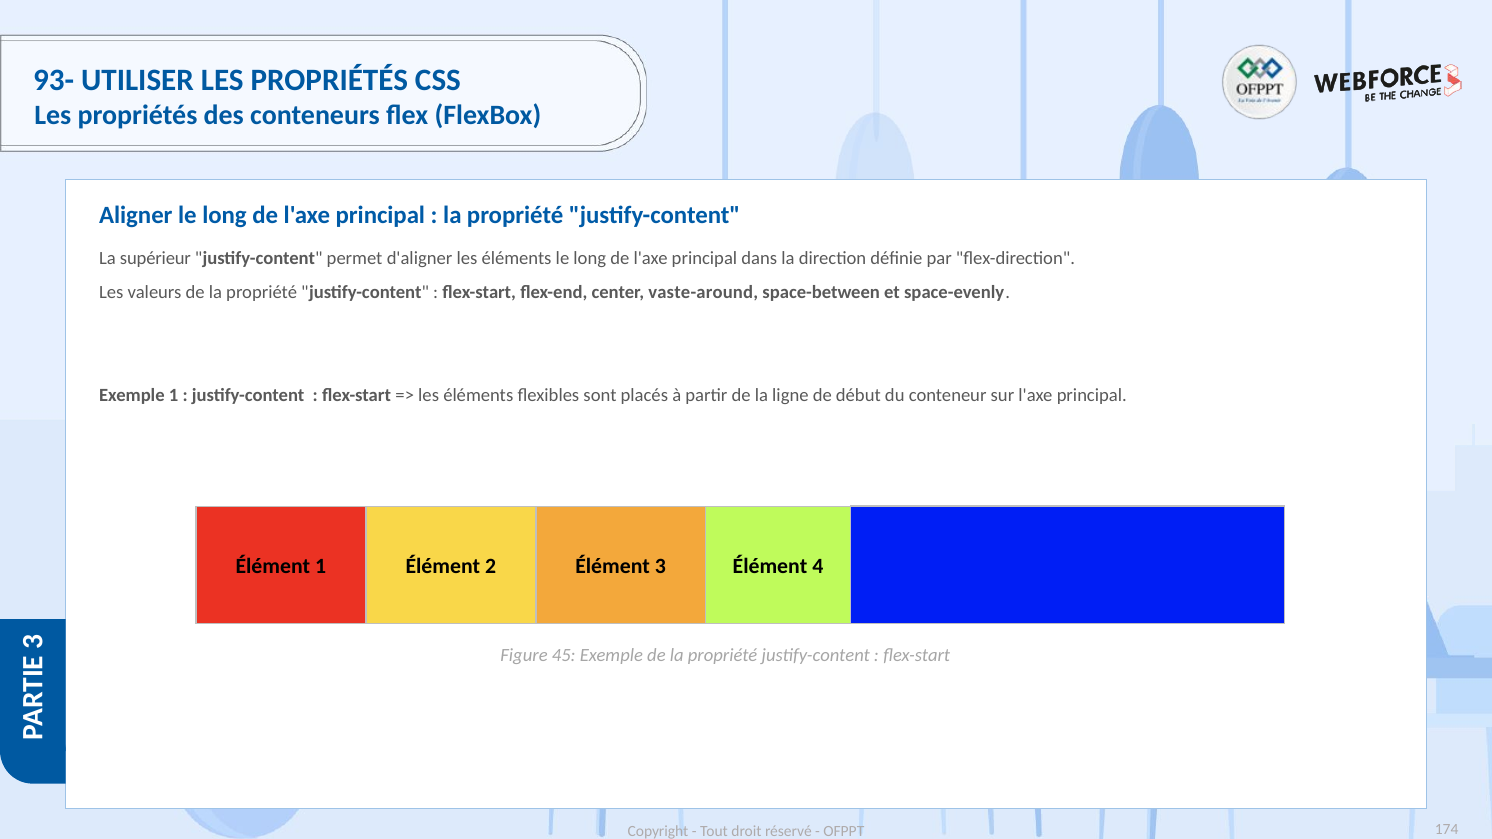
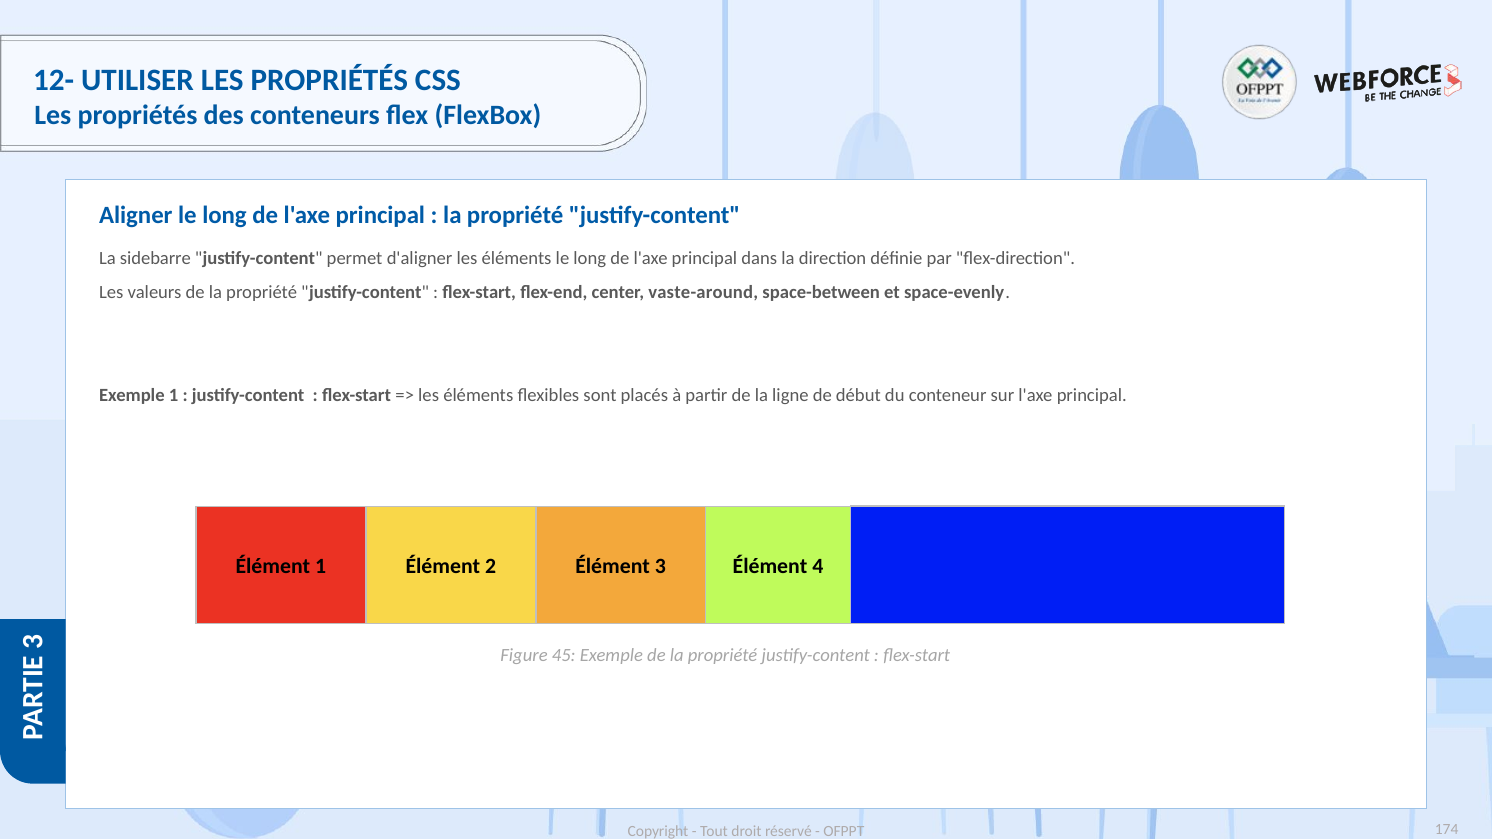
93-: 93- -> 12- (54, 81)
supérieur: supérieur -> sidebarre (155, 258)
